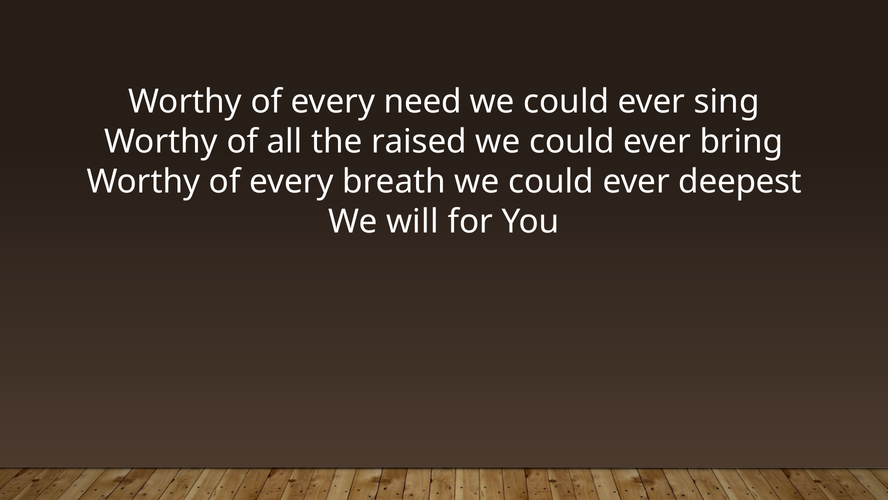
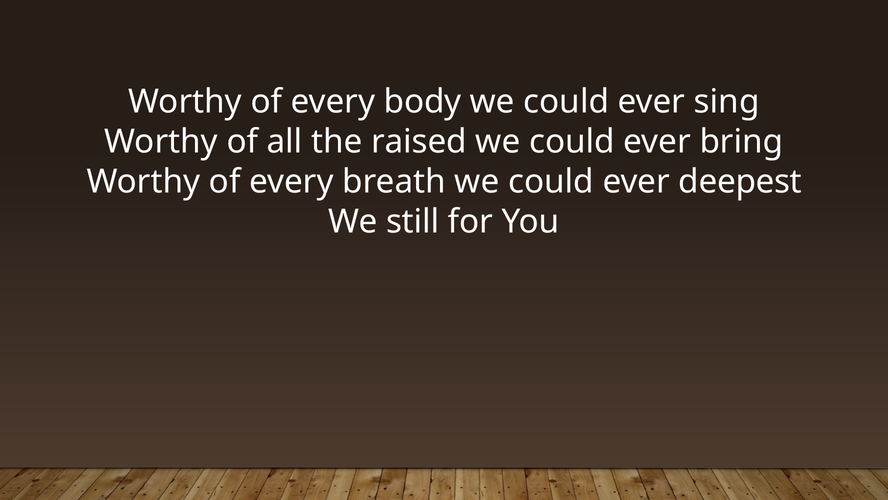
need: need -> body (423, 102)
will: will -> still (413, 222)
